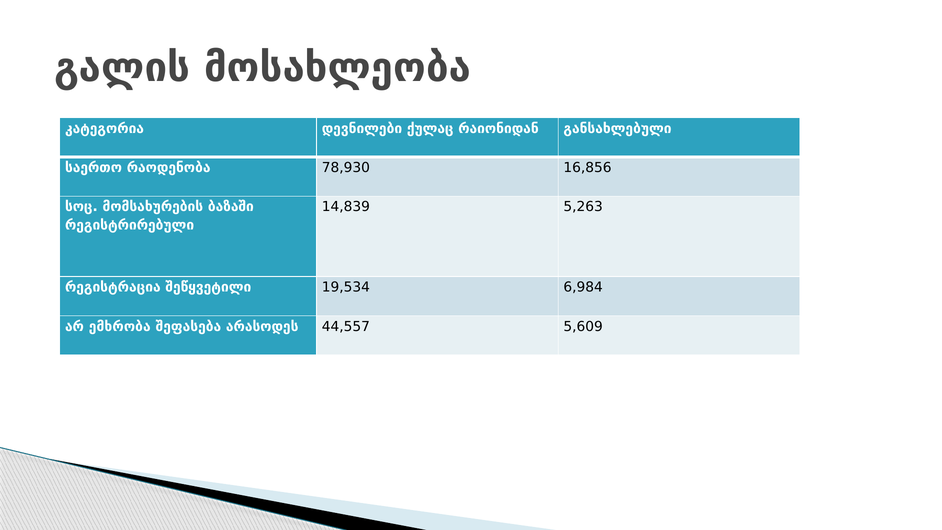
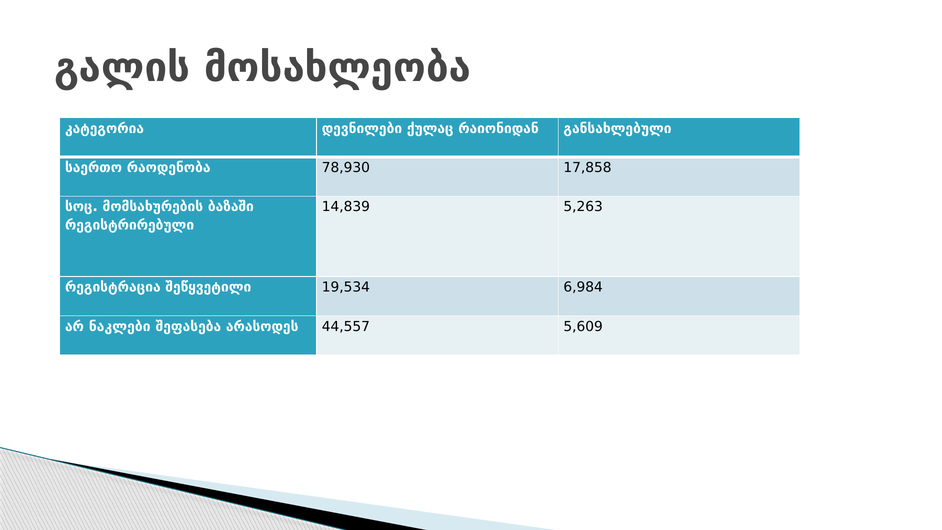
16,856: 16,856 -> 17,858 (588, 168)
ემხრობა: ემხრობა -> ნაკლები (120, 326)
